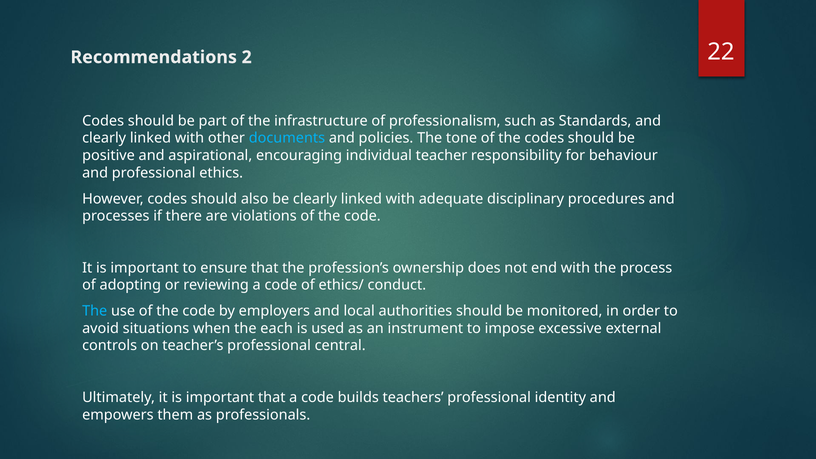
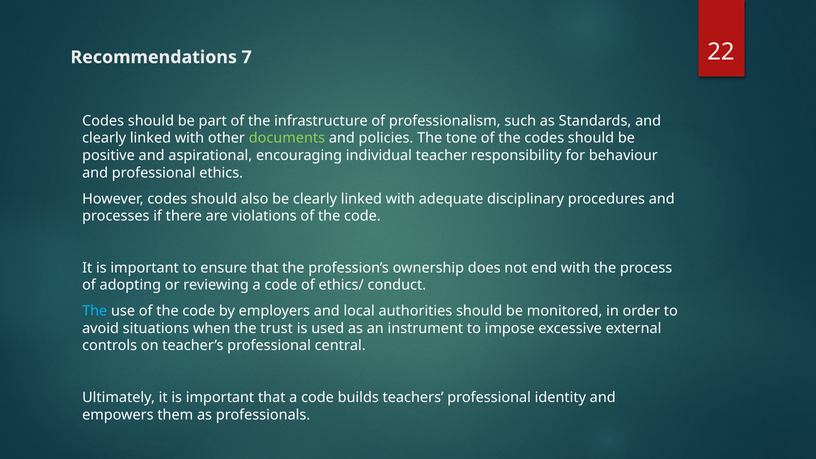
2: 2 -> 7 (247, 57)
documents colour: light blue -> light green (287, 138)
each: each -> trust (277, 328)
